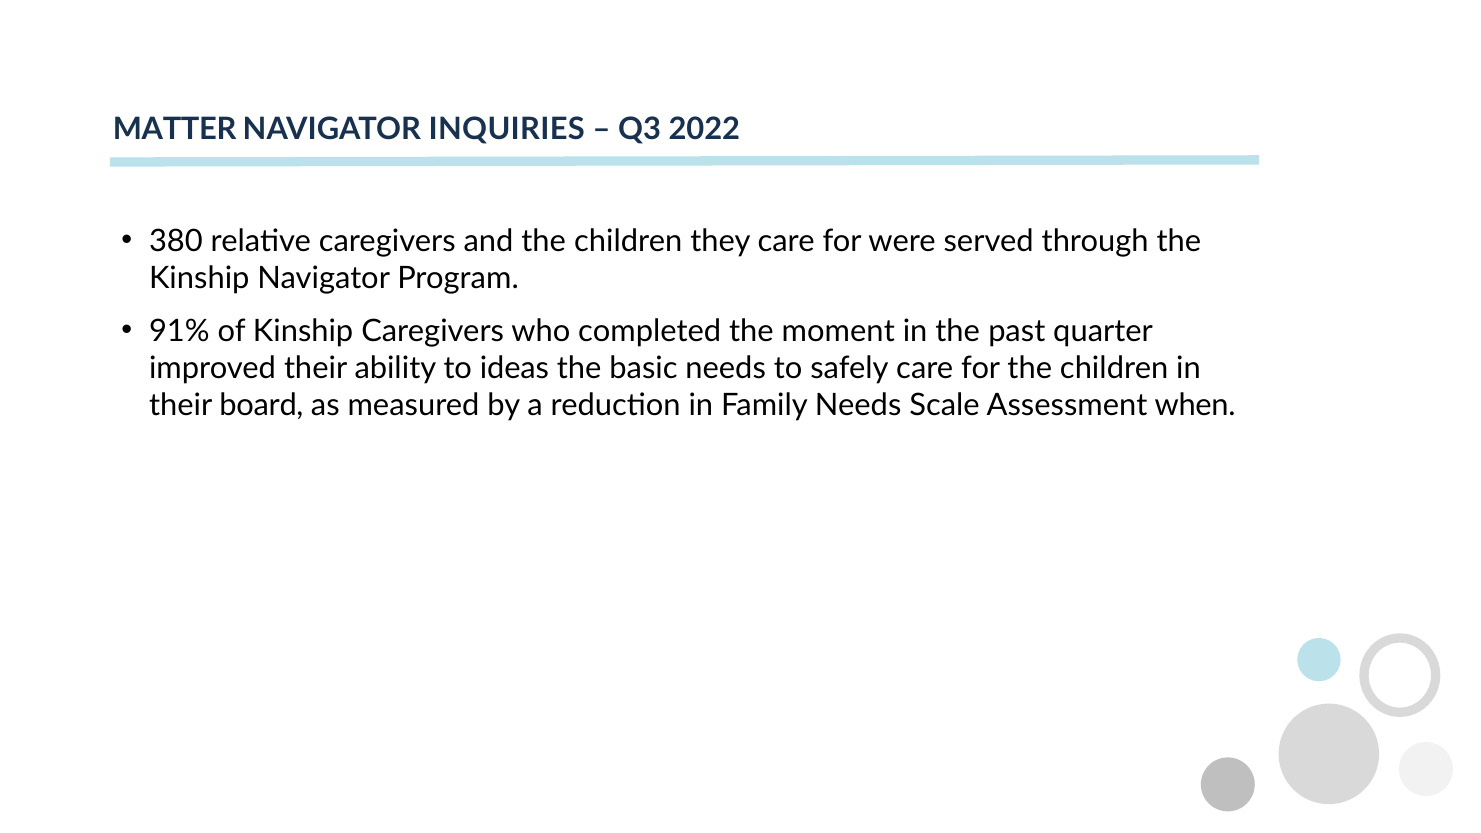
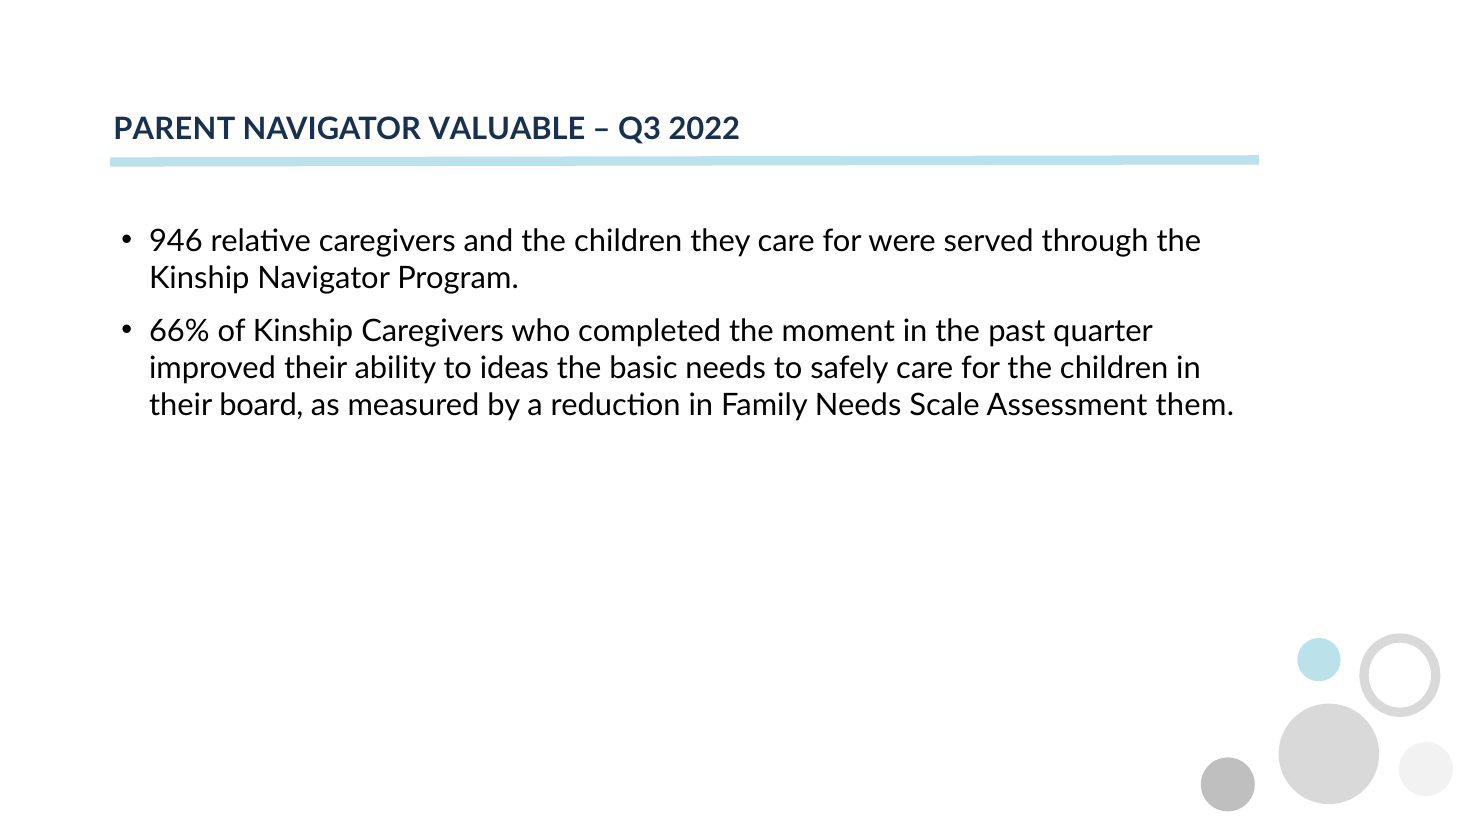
MATTER: MATTER -> PARENT (174, 129)
INQUIRIES: INQUIRIES -> VALUABLE (507, 129)
380: 380 -> 946 (176, 241)
91%: 91% -> 66% (179, 331)
when: when -> them (1195, 405)
